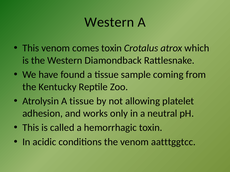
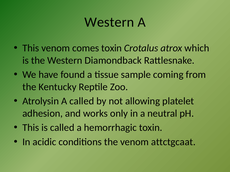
Atrolysin A tissue: tissue -> called (82, 101)
aatttggtcc: aatttggtcc -> attctgcaat (173, 142)
